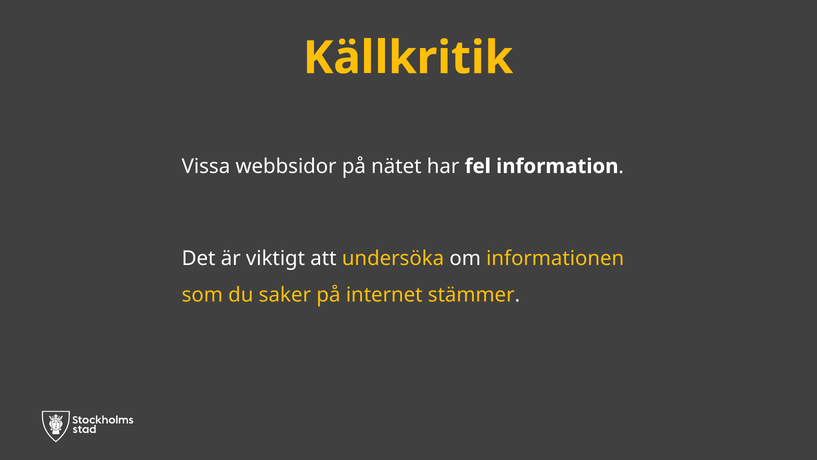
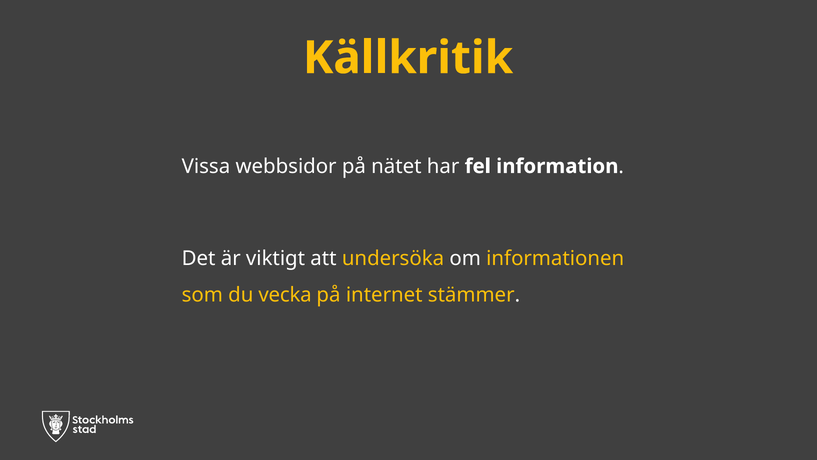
saker: saker -> vecka (285, 295)
